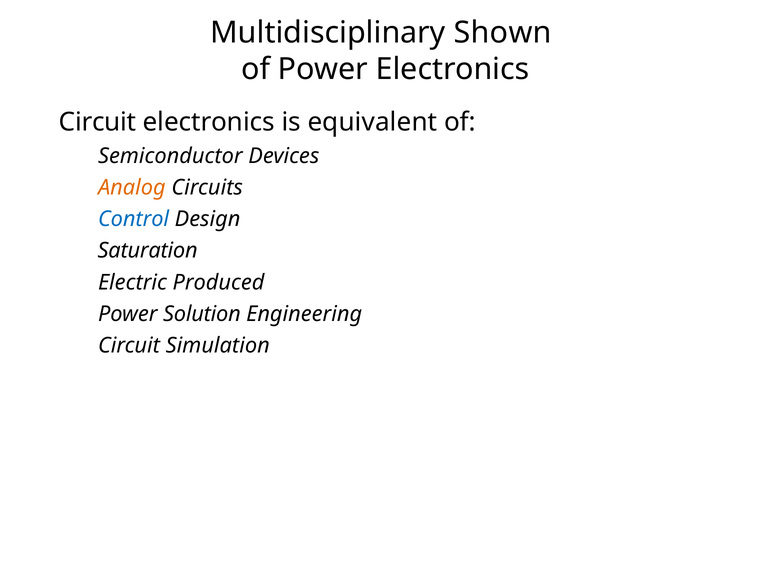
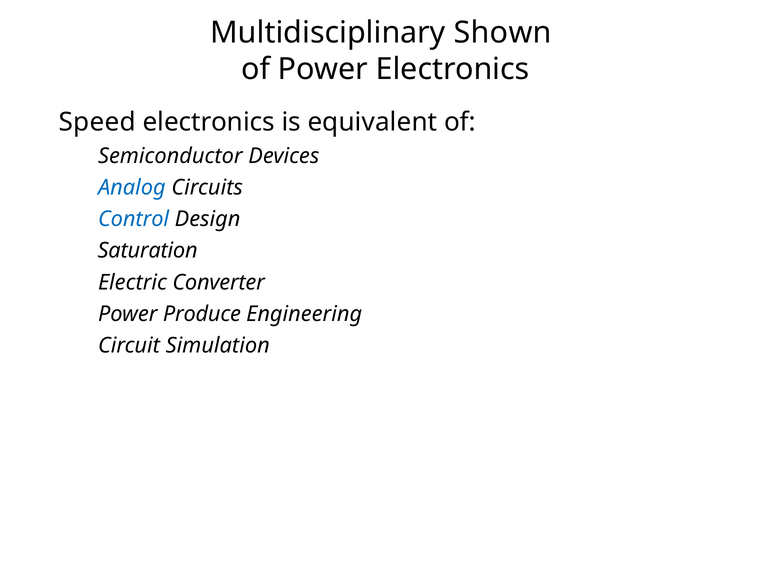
Circuit: Circuit -> Speed (97, 122)
Analog colour: orange -> blue (132, 188)
Produced: Produced -> Converter (219, 282)
Solution: Solution -> Produce (202, 314)
